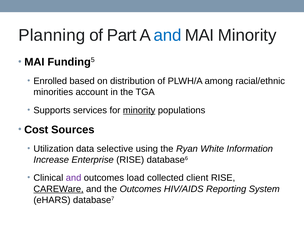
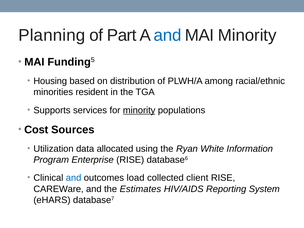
Enrolled: Enrolled -> Housing (50, 81)
account: account -> resident (92, 92)
selective: selective -> allocated (115, 149)
Increase: Increase -> Program (51, 160)
and colour: purple -> blue (74, 178)
CAREWare underline: present -> none (59, 189)
the Outcomes: Outcomes -> Estimates (140, 189)
